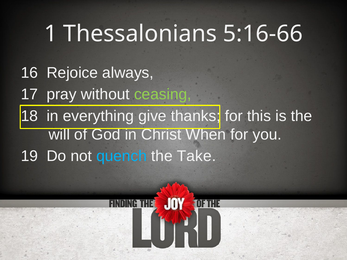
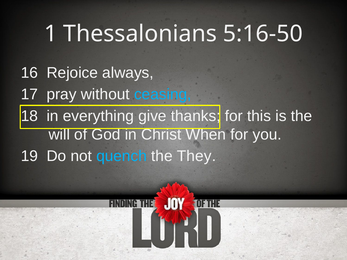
5:16-66: 5:16-66 -> 5:16-50 (263, 34)
ceasing colour: light green -> light blue (163, 94)
Take: Take -> They (196, 156)
